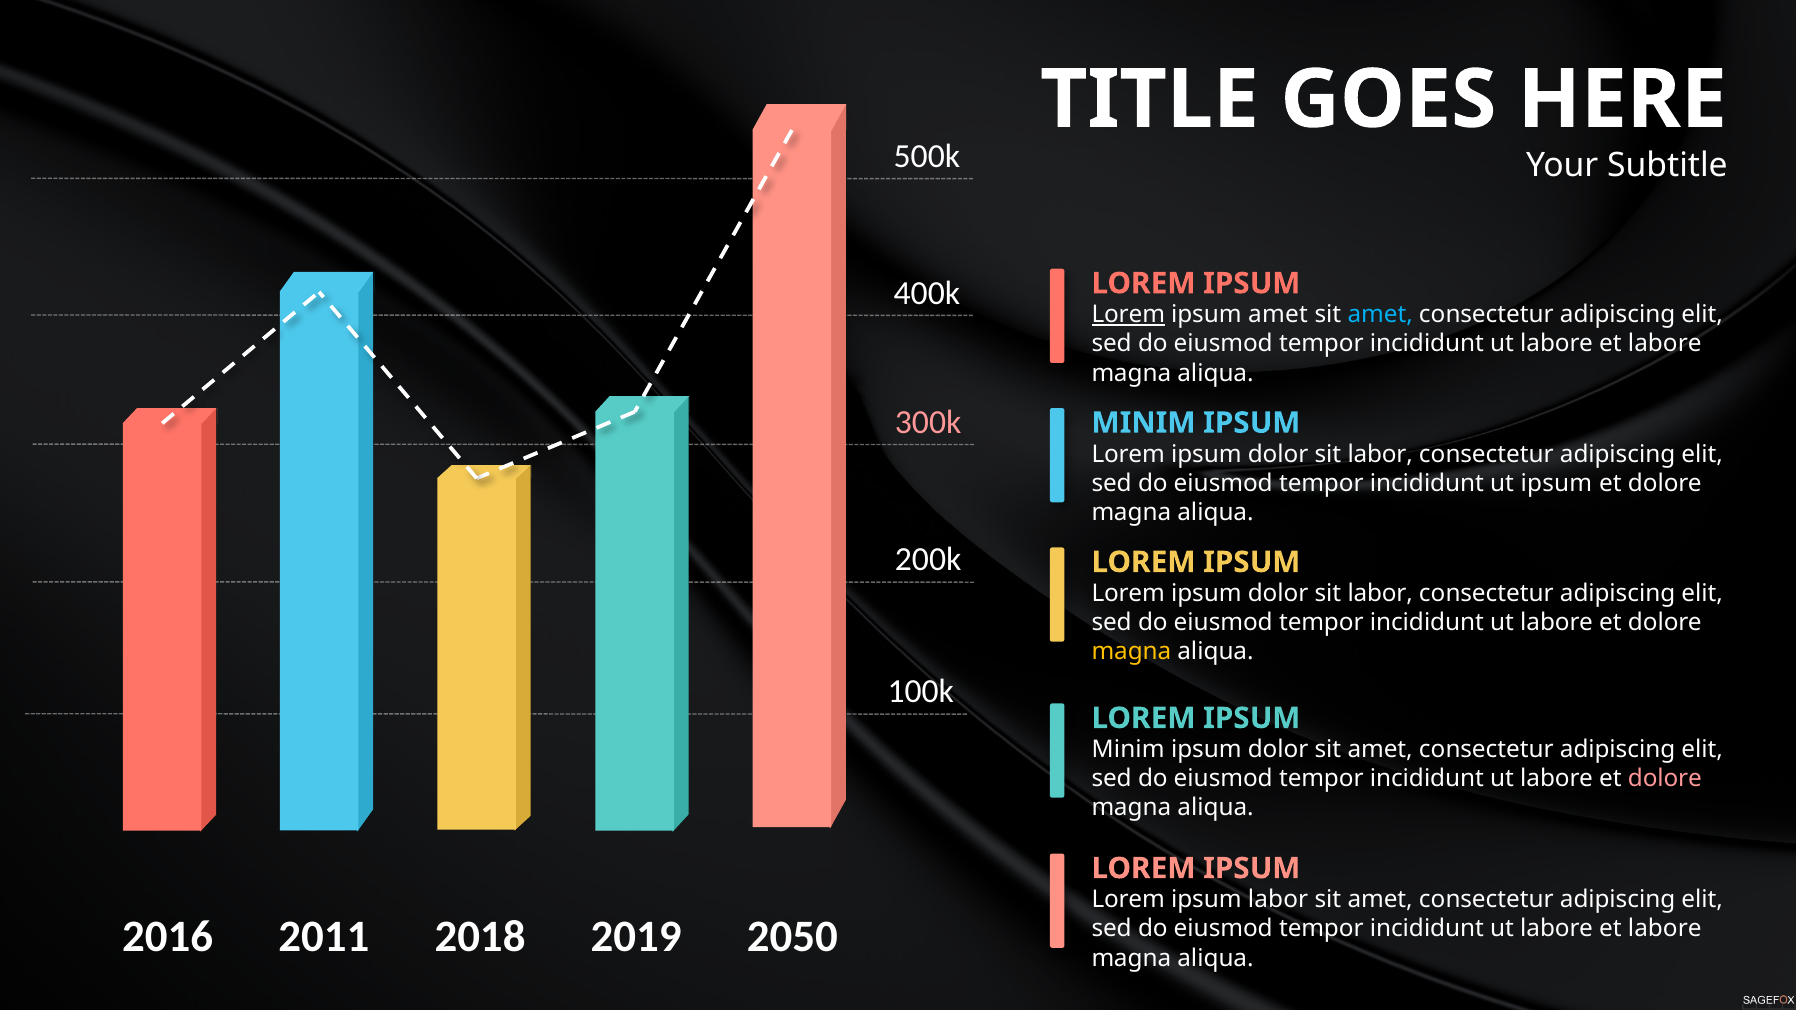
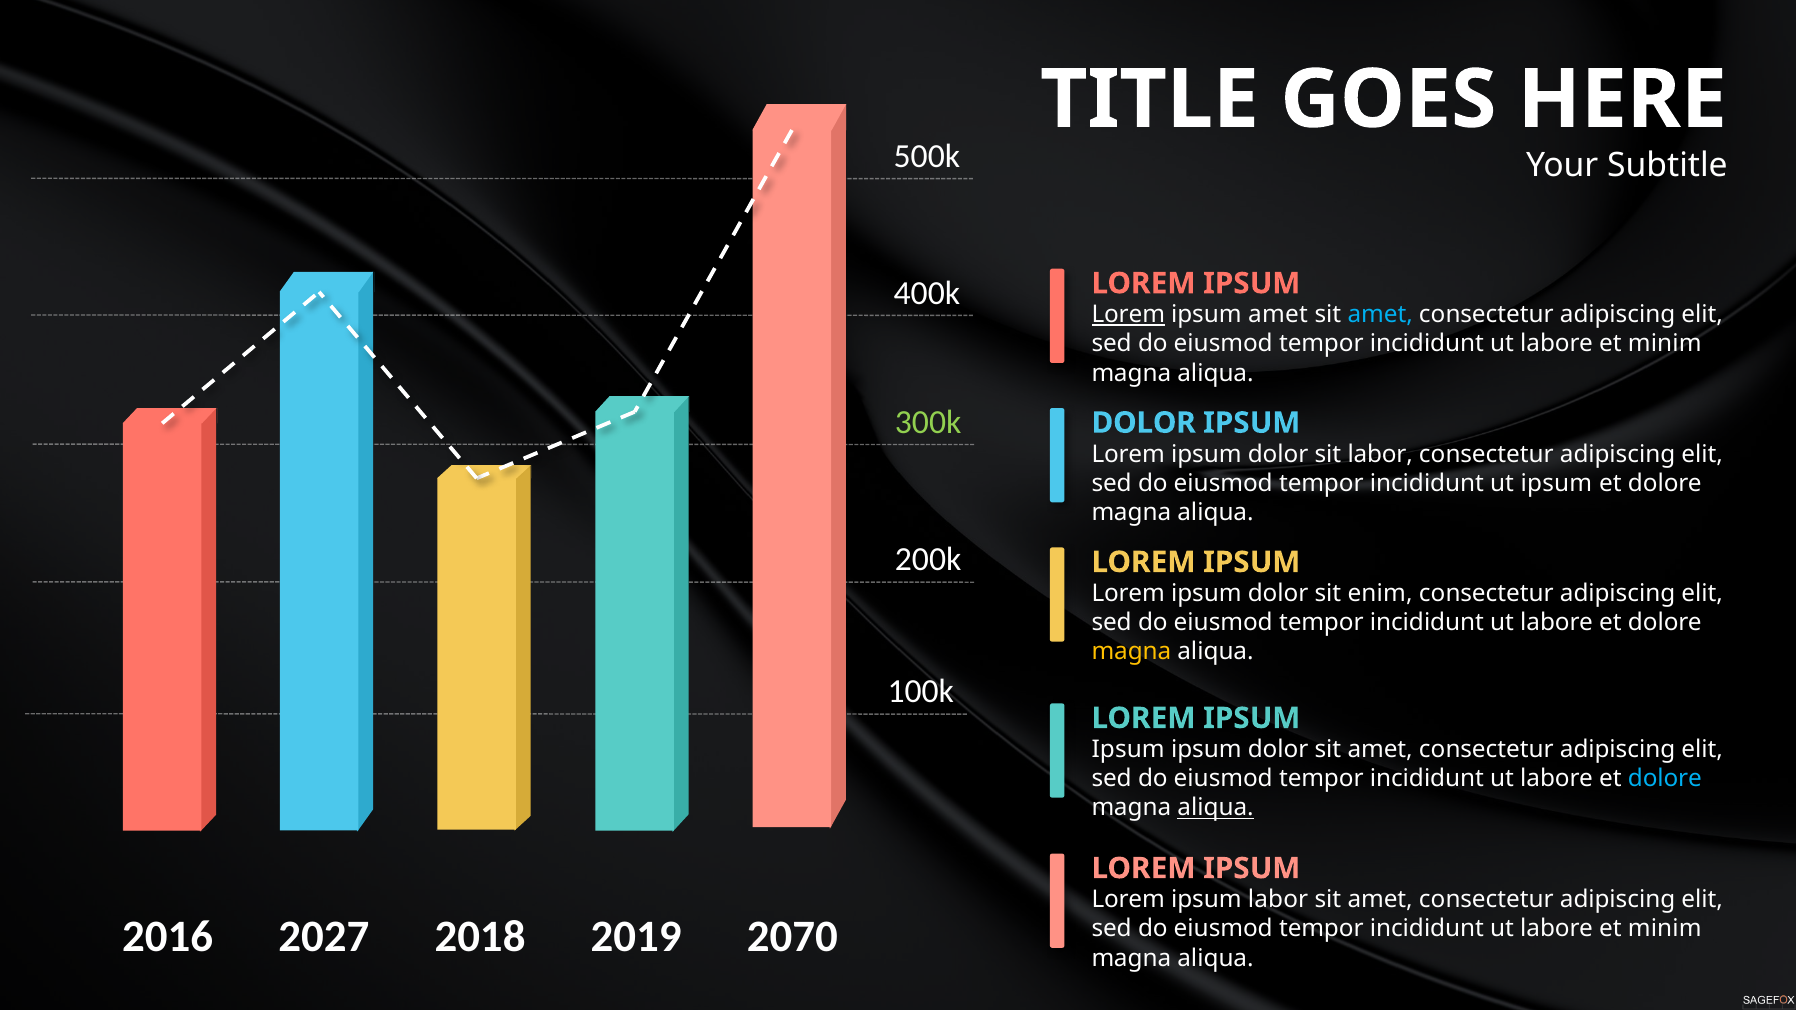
labore: labore -> minim (1665, 344)
300k colour: pink -> light green (928, 422)
MINIM: MINIM -> DOLOR (1144, 423)
labor: labor -> enim (1380, 594)
Minim: Minim -> Ipsum (1128, 750)
dolore colour: pink -> light blue (1665, 779)
aliqua underline: none -> present (1216, 808)
2011: 2011 -> 2027 (324, 937)
2050: 2050 -> 2070 (792, 937)
labore: labore -> minim (1665, 929)
